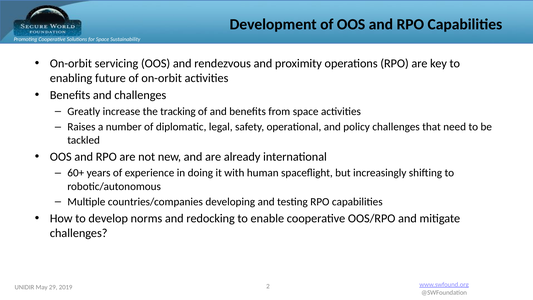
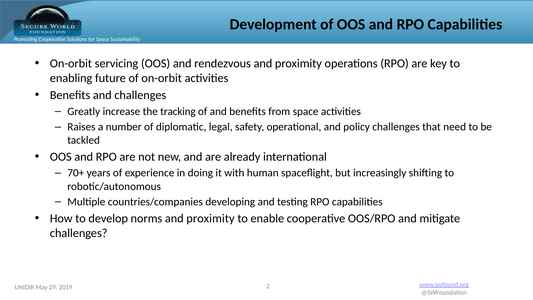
60+: 60+ -> 70+ (76, 173)
norms and redocking: redocking -> proximity (210, 218)
